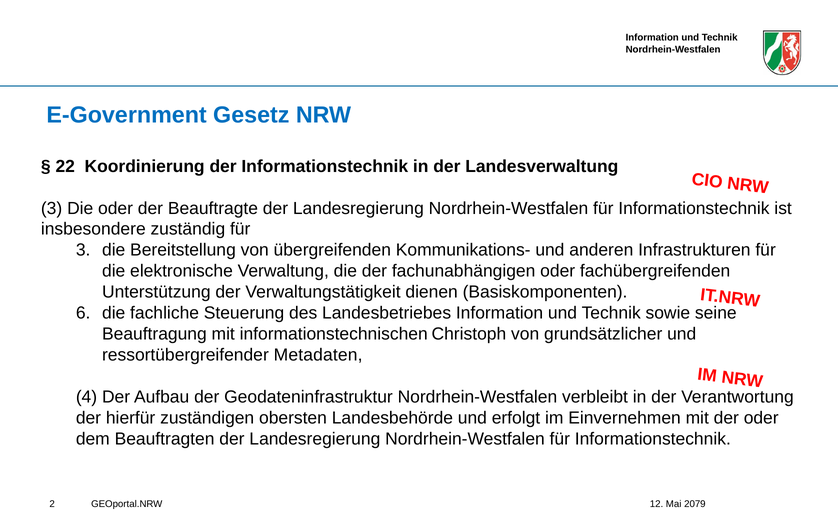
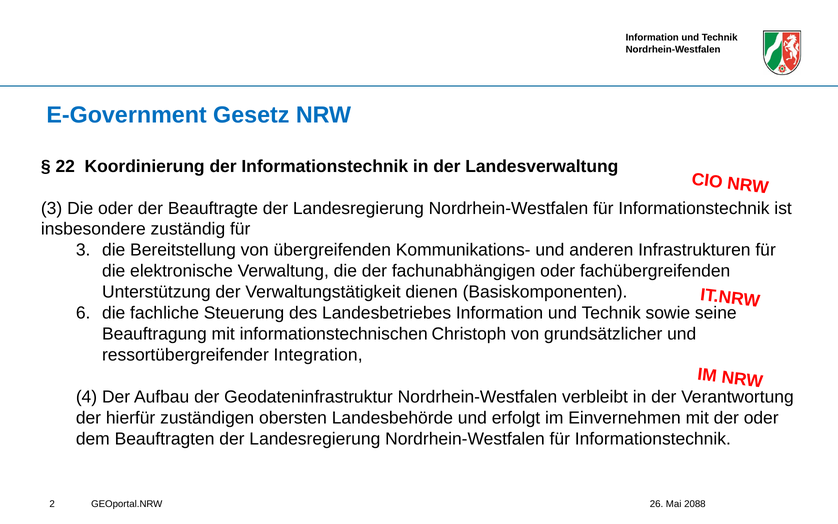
Metadaten: Metadaten -> Integration (318, 355)
12: 12 -> 26 (657, 504)
2079: 2079 -> 2088 (695, 504)
